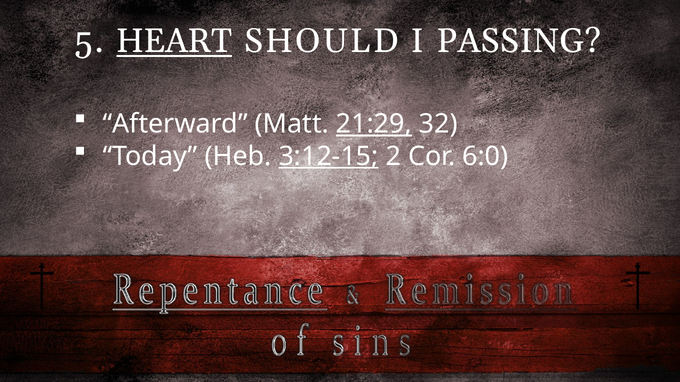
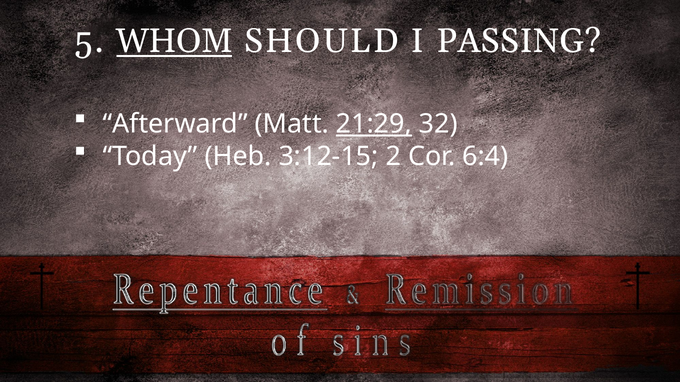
HEART: HEART -> WHOM (174, 41)
3:12-15 underline: present -> none (329, 156)
6:0: 6:0 -> 6:4 (485, 156)
